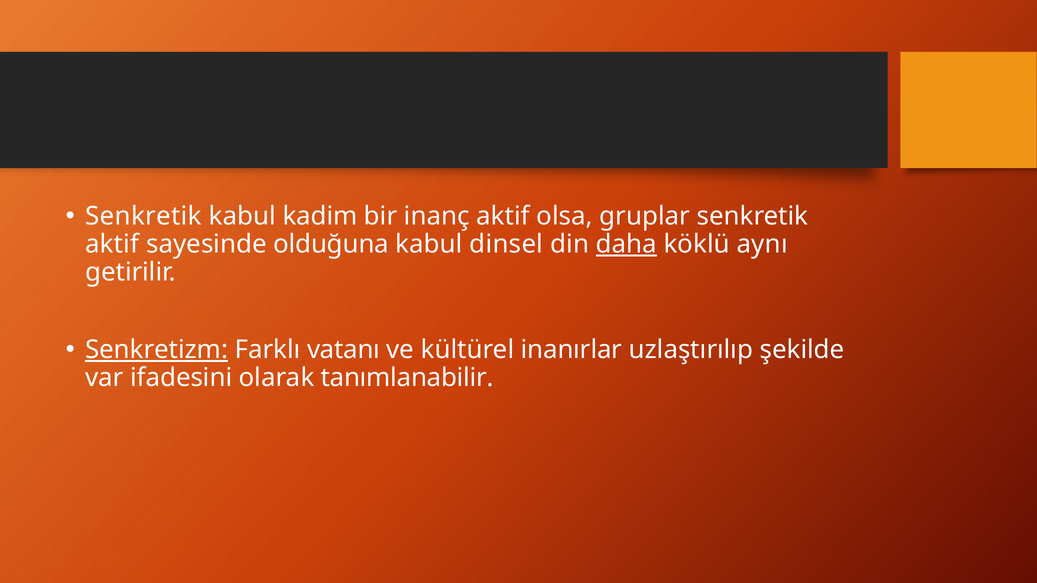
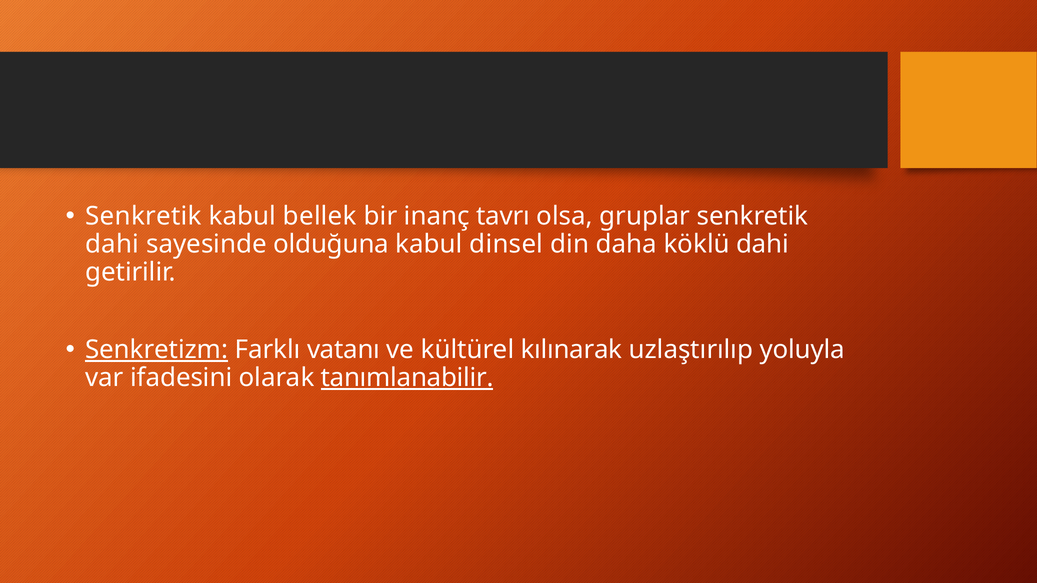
kadim: kadim -> bellek (320, 216)
inanç aktif: aktif -> tavrı (503, 216)
aktif: aktif -> dahi (112, 244)
daha underline: present -> none (626, 244)
köklü aynı: aynı -> dahi (762, 244)
inanırlar: inanırlar -> kılınarak (572, 350)
şekilde: şekilde -> yoluyla (802, 350)
tanımlanabilir underline: none -> present (407, 378)
